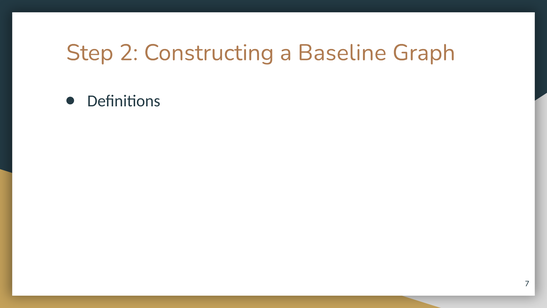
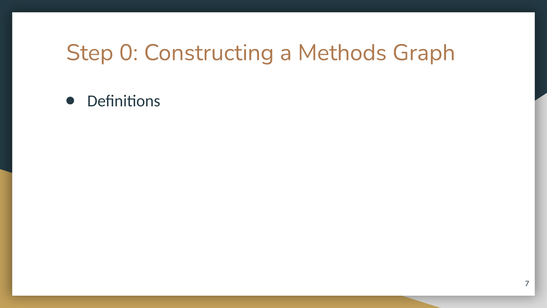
2: 2 -> 0 (129, 53)
Baseline: Baseline -> Methods (342, 53)
